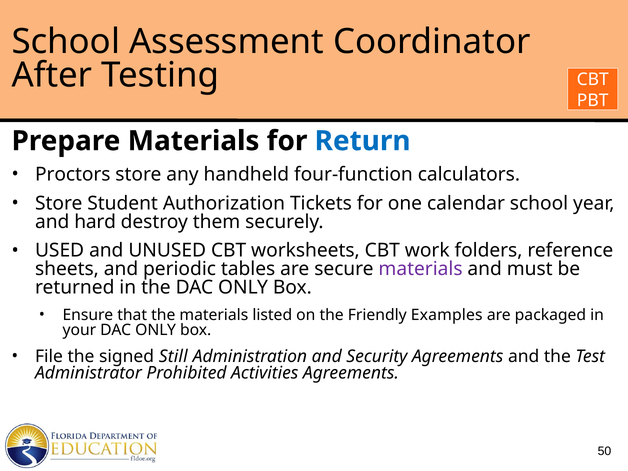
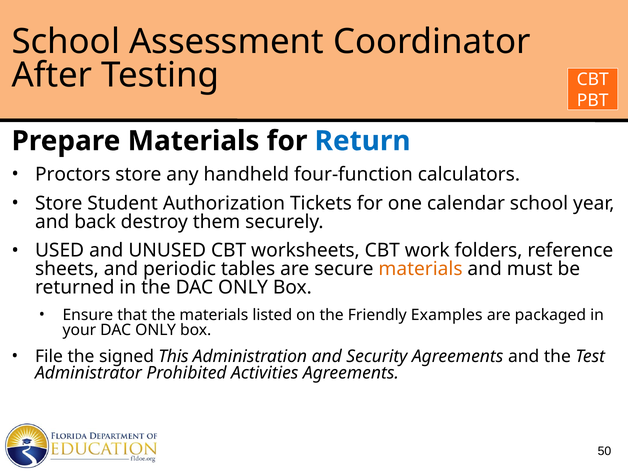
hard: hard -> back (95, 222)
materials colour: purple -> orange (421, 269)
Still: Still -> This (173, 356)
